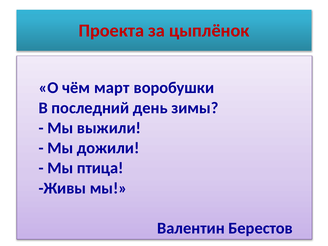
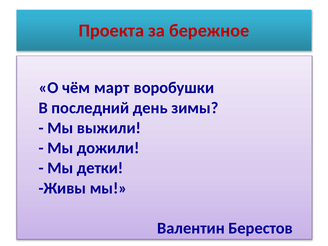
цыплёнок: цыплёнок -> бережное (209, 31)
птица: птица -> детки (100, 168)
